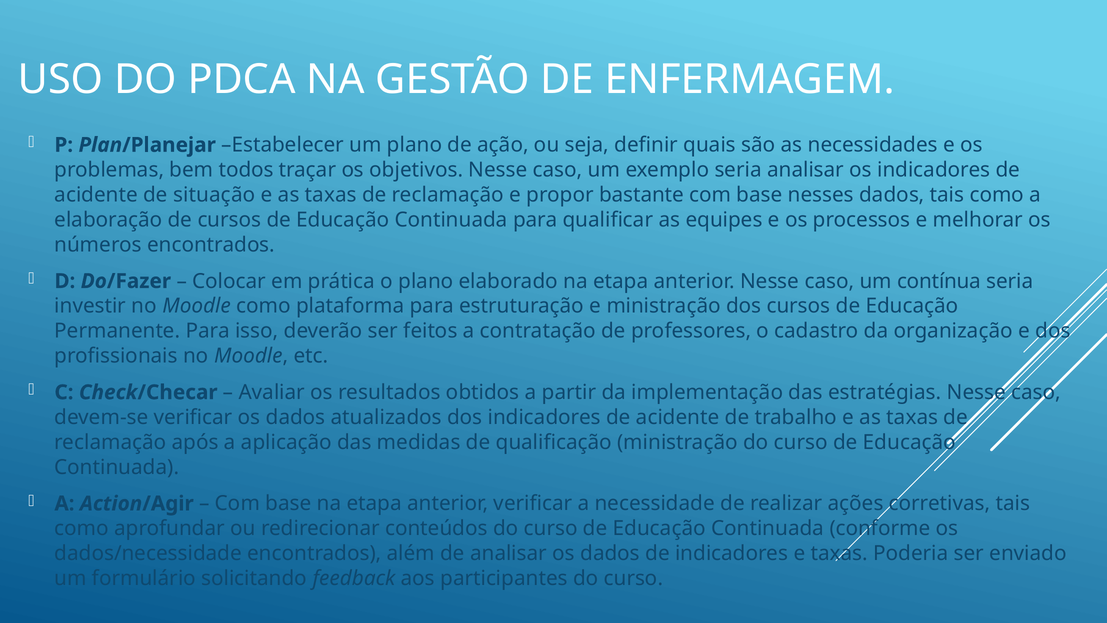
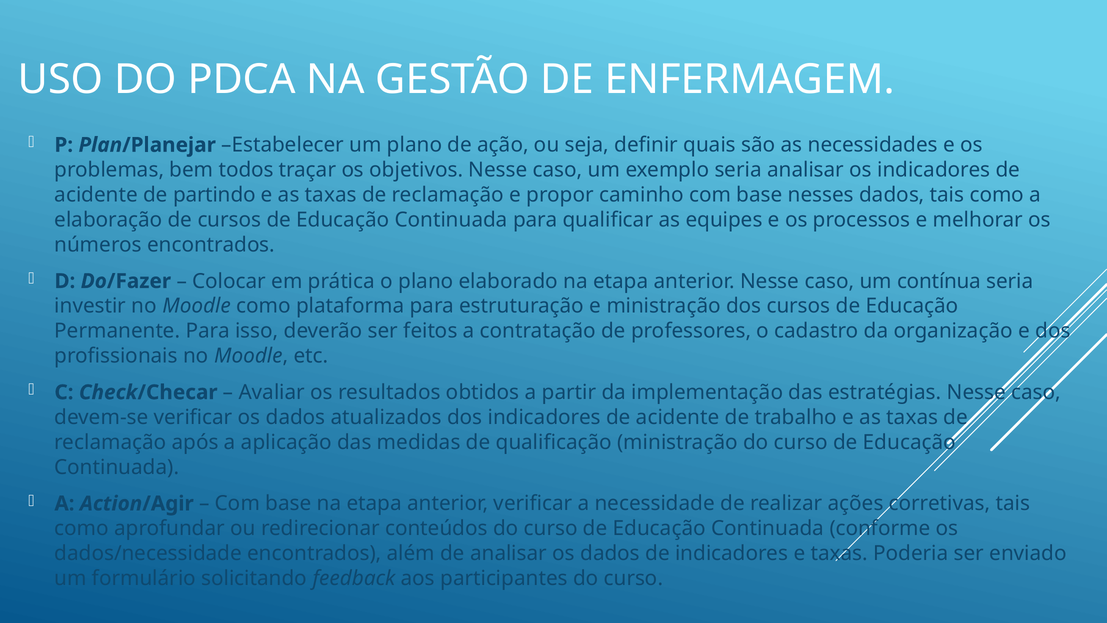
situação: situação -> partindo (214, 195)
bastante: bastante -> caminho (641, 195)
